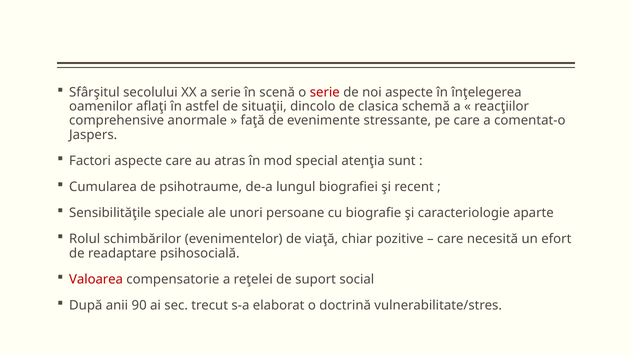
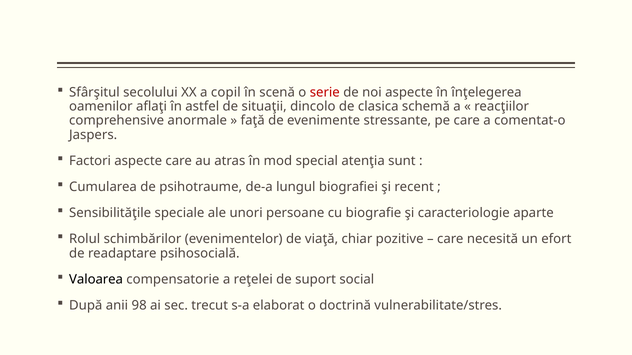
a serie: serie -> copil (226, 92)
Valoarea colour: red -> black (96, 280)
90: 90 -> 98 (139, 306)
